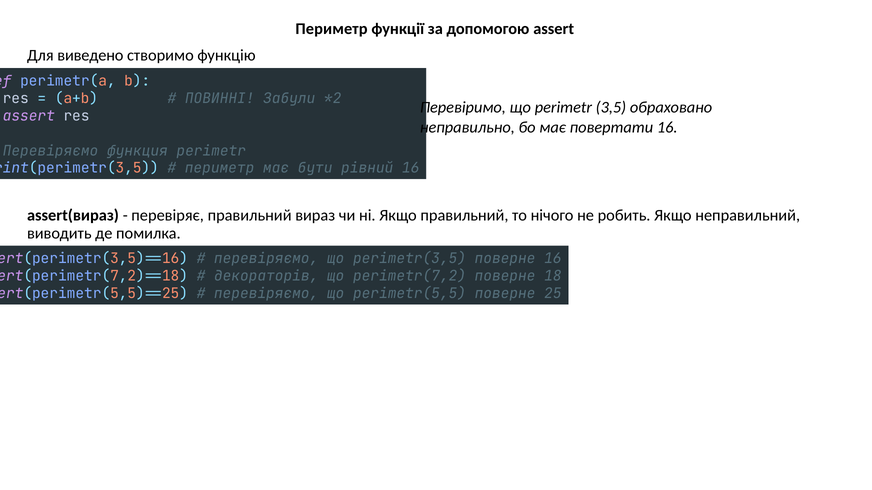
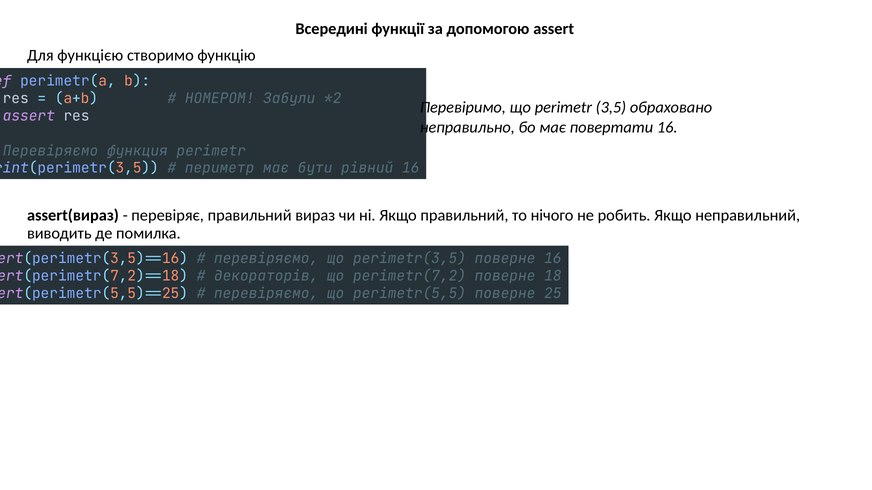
Периметр: Периметр -> Всередині (332, 29)
виведено: виведено -> функцією (90, 55)
ПОВИННІ: ПОВИННІ -> НОМЕРОМ (220, 99)
